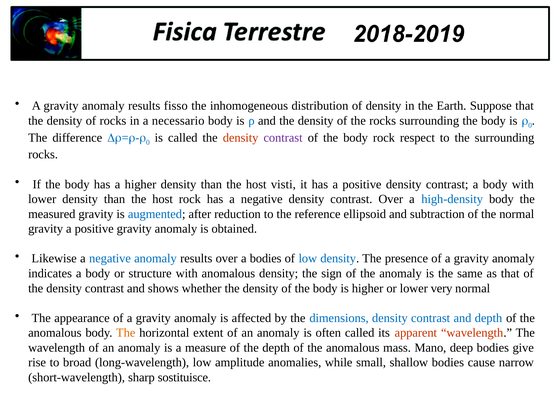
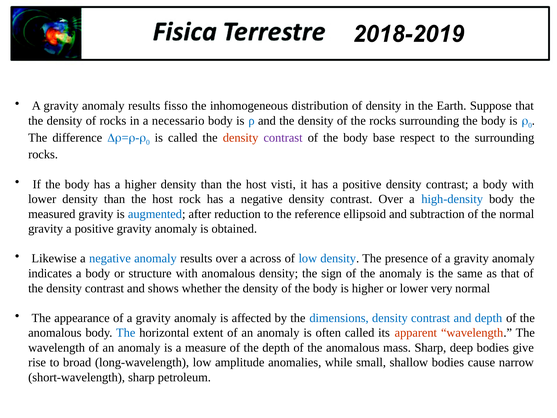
body rock: rock -> base (384, 138)
a bodies: bodies -> across (266, 258)
The colour: orange -> blue (126, 333)
mass Mano: Mano -> Sharp (430, 347)
sostituisce: sostituisce -> petroleum (184, 377)
